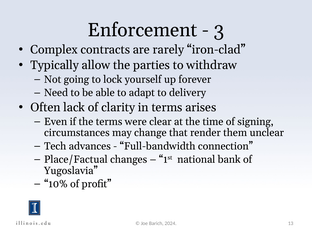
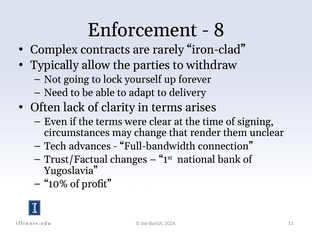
3: 3 -> 8 (219, 30)
Place/Factual: Place/Factual -> Trust/Factual (76, 159)
